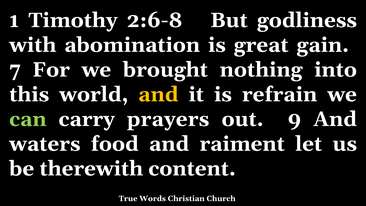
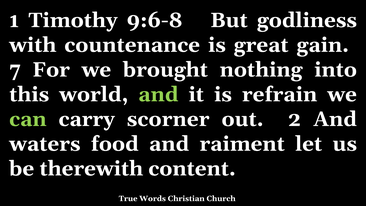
2:6-8: 2:6-8 -> 9:6-8 (155, 20)
abomination: abomination -> countenance (132, 45)
and colour: yellow -> light green (158, 94)
prayers: prayers -> scorner (168, 119)
9: 9 -> 2 (294, 119)
